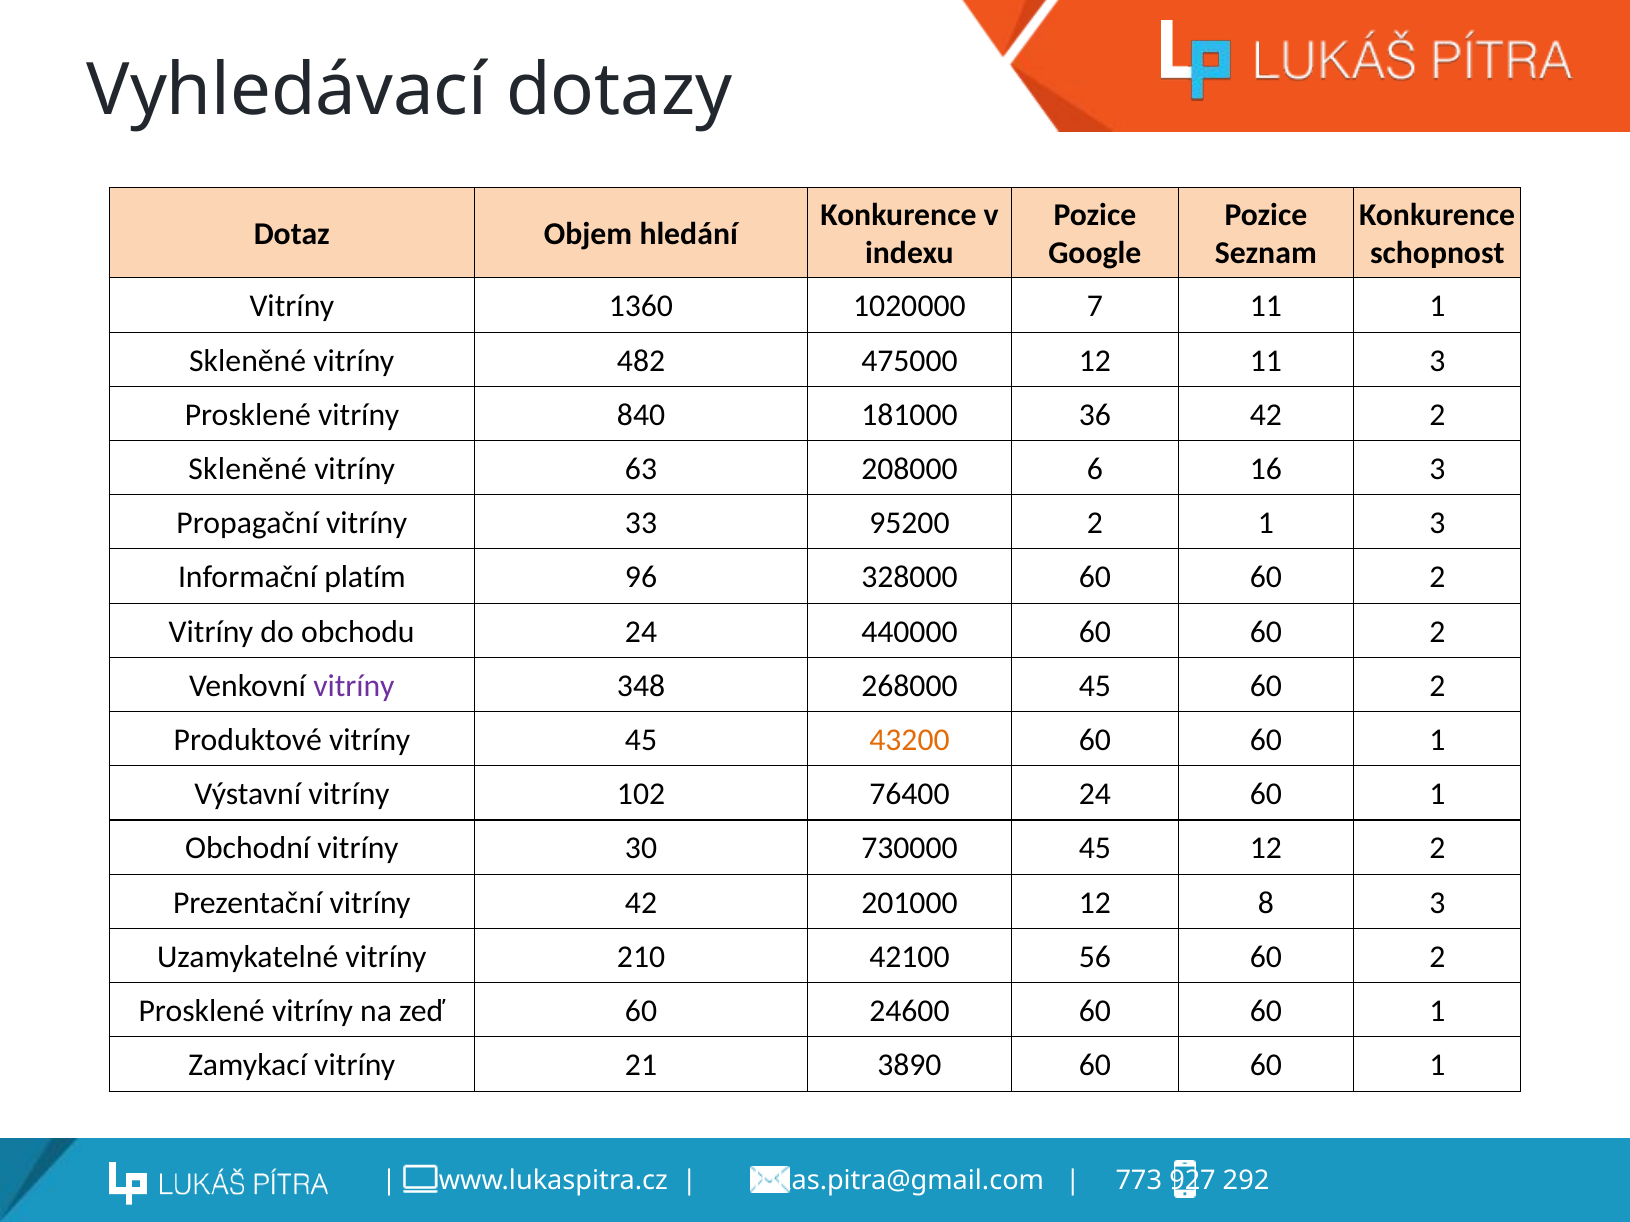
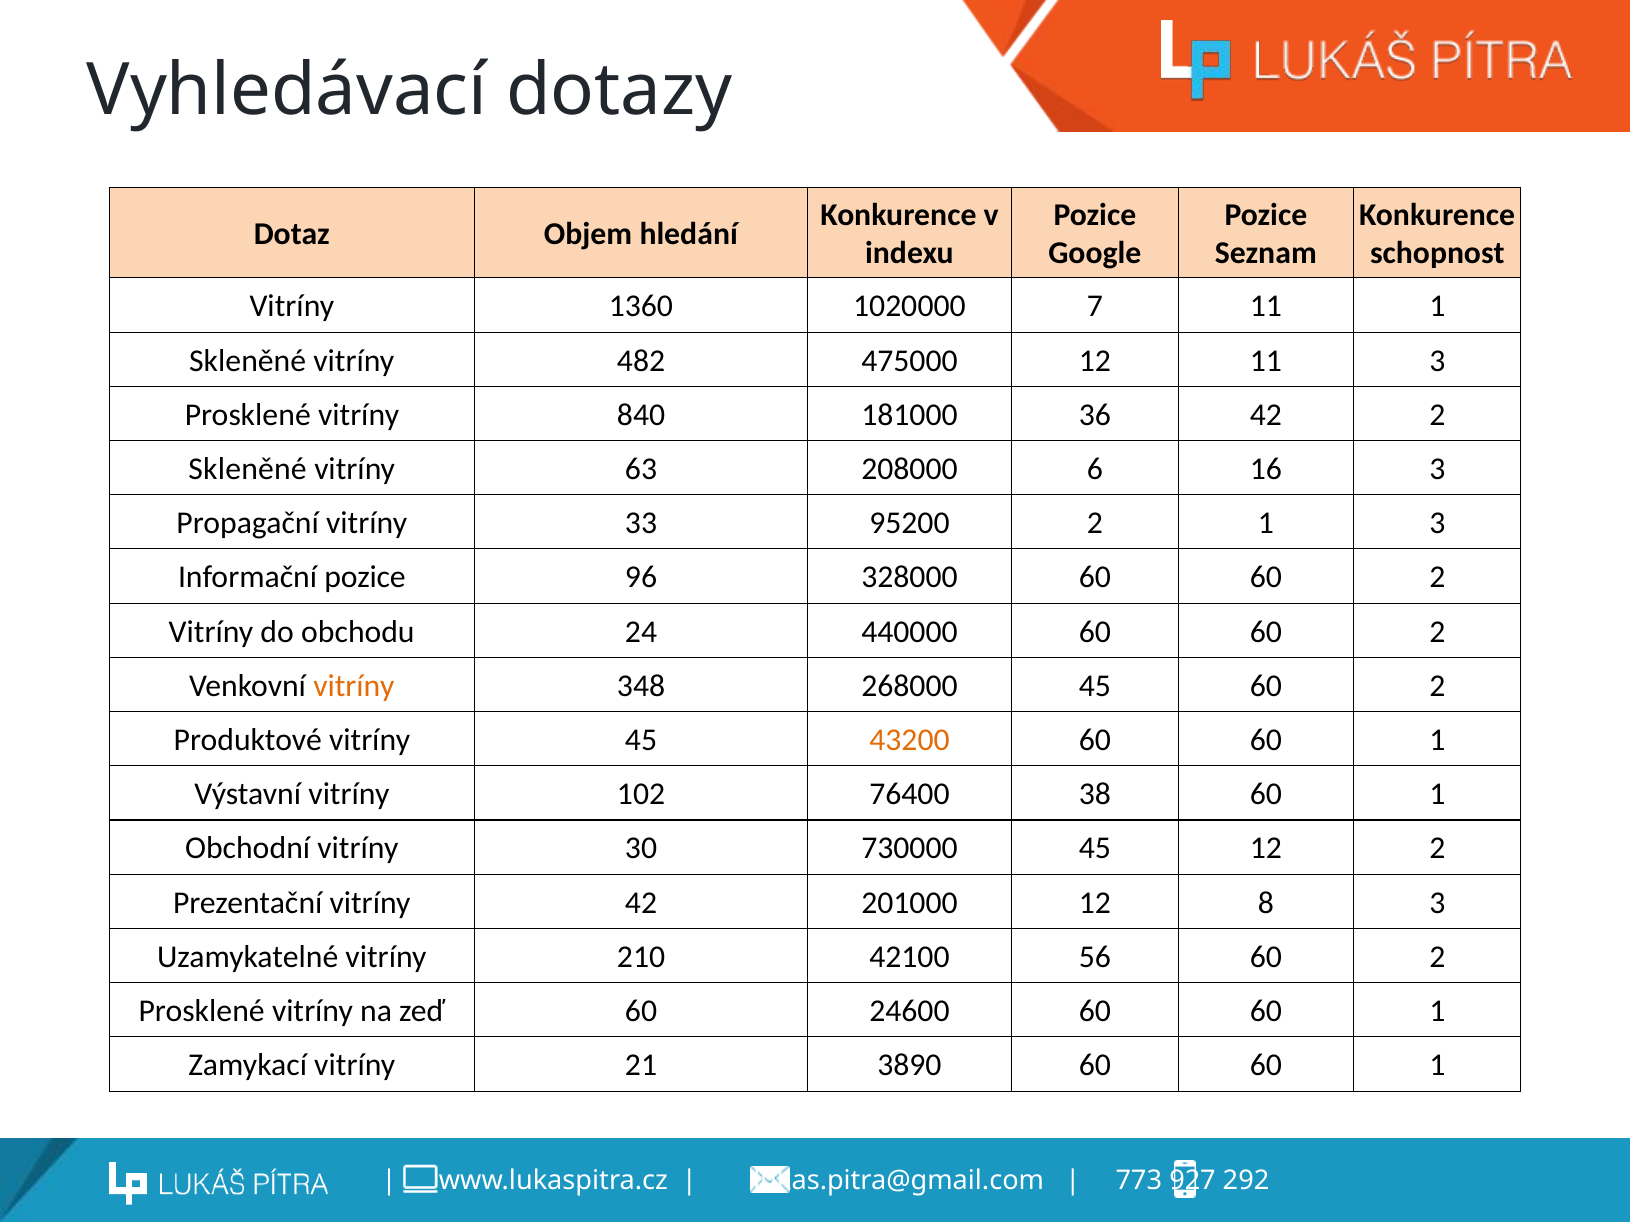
Informační platím: platím -> pozice (365, 578)
vitríny colour: purple -> orange (354, 686)
76400 24: 24 -> 38 (1095, 795)
